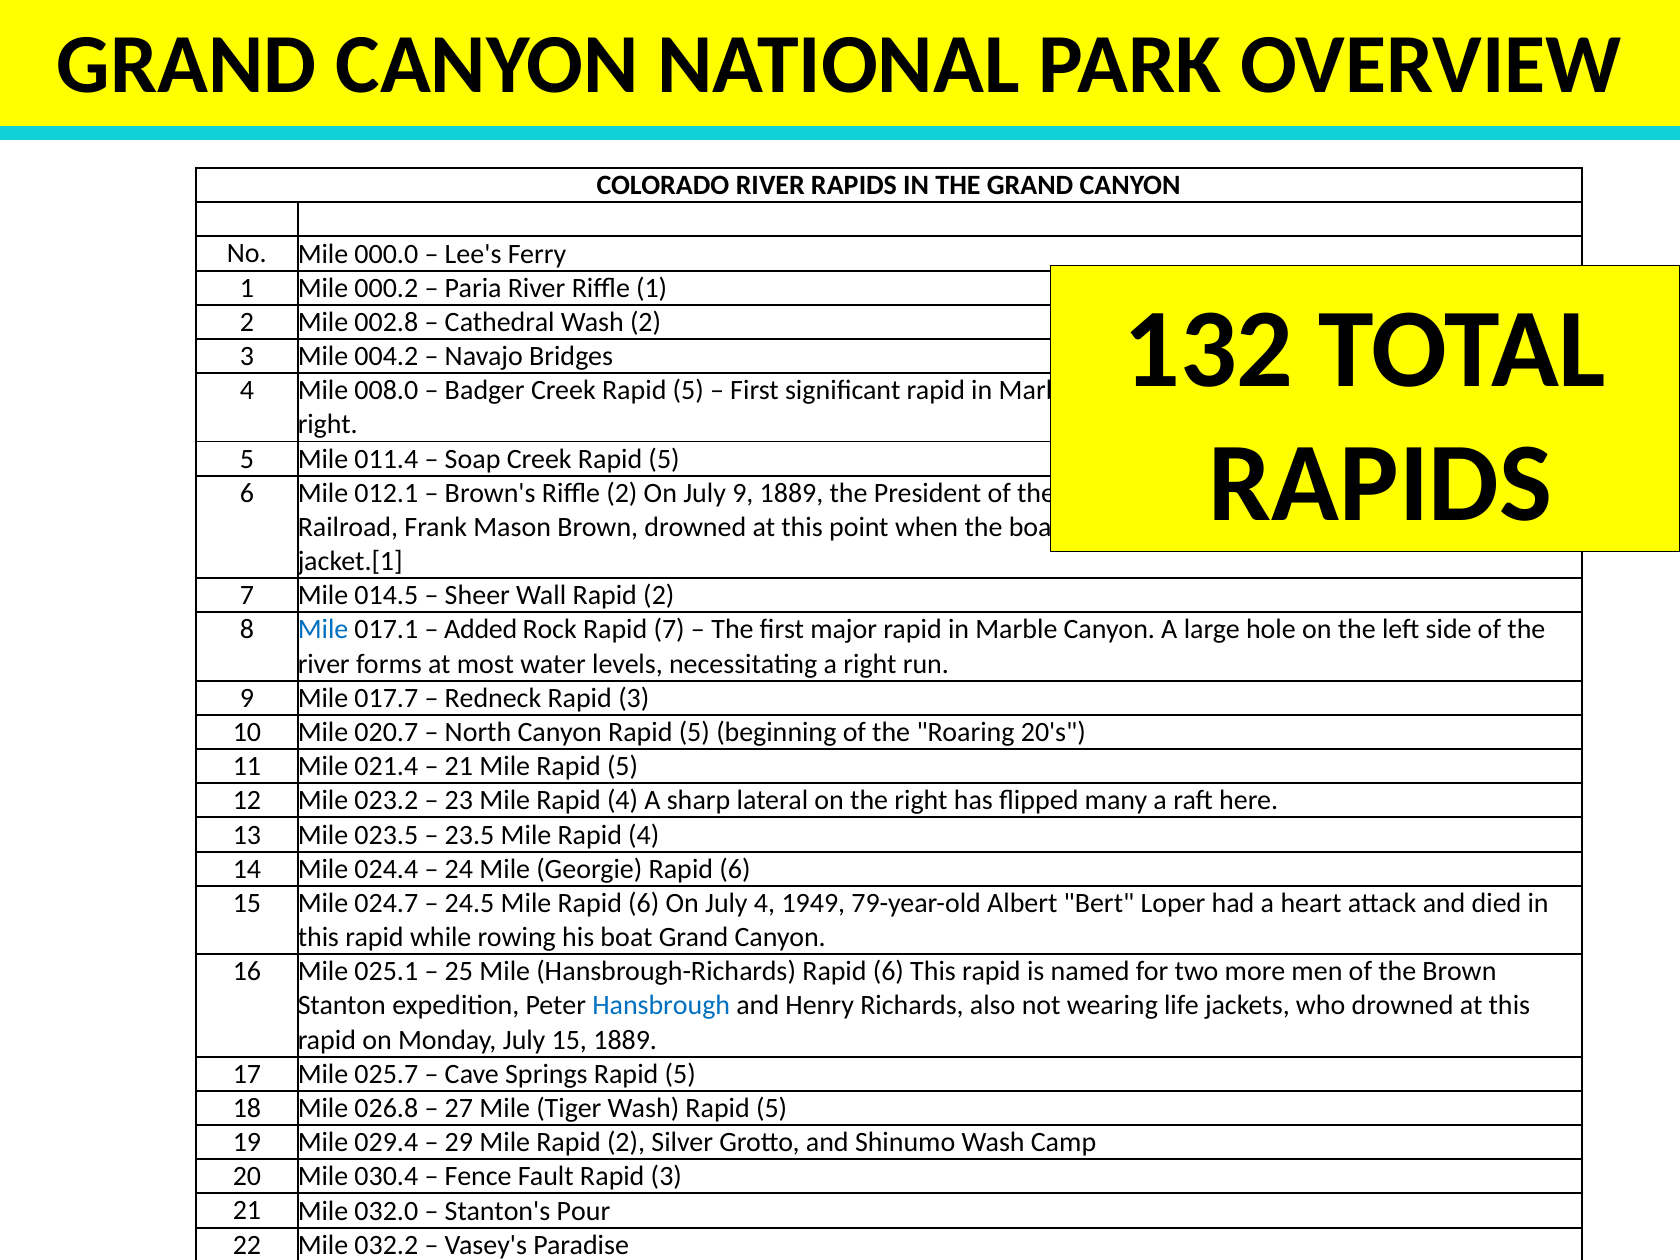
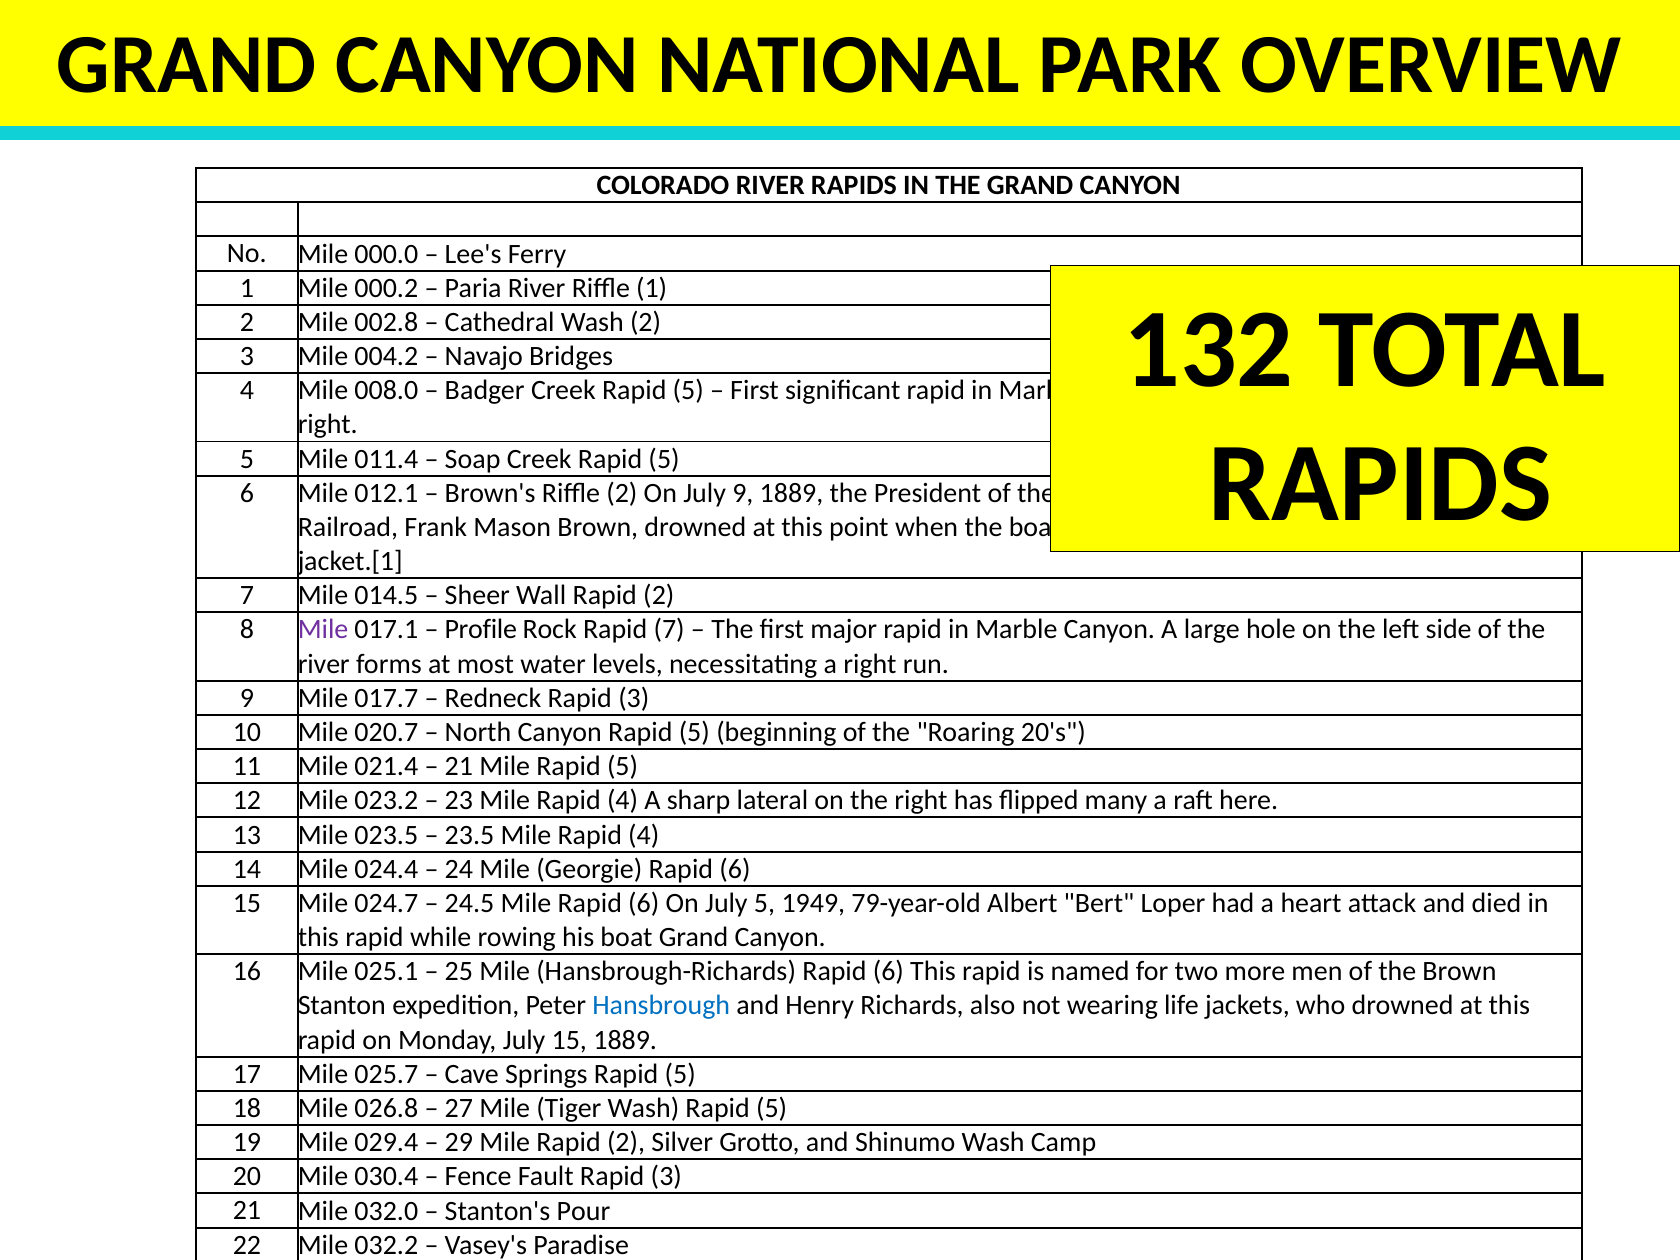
Mile colour: blue -> purple (323, 630)
Added: Added -> Profile (481, 630)
July 4: 4 -> 5 (765, 903)
